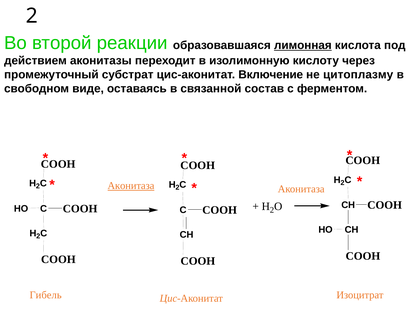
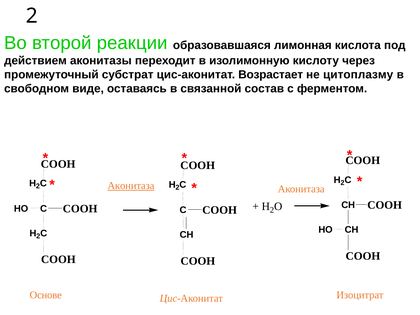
лимонная underline: present -> none (303, 45)
Включение: Включение -> Возрастает (271, 75)
Гибель: Гибель -> Основе (46, 295)
